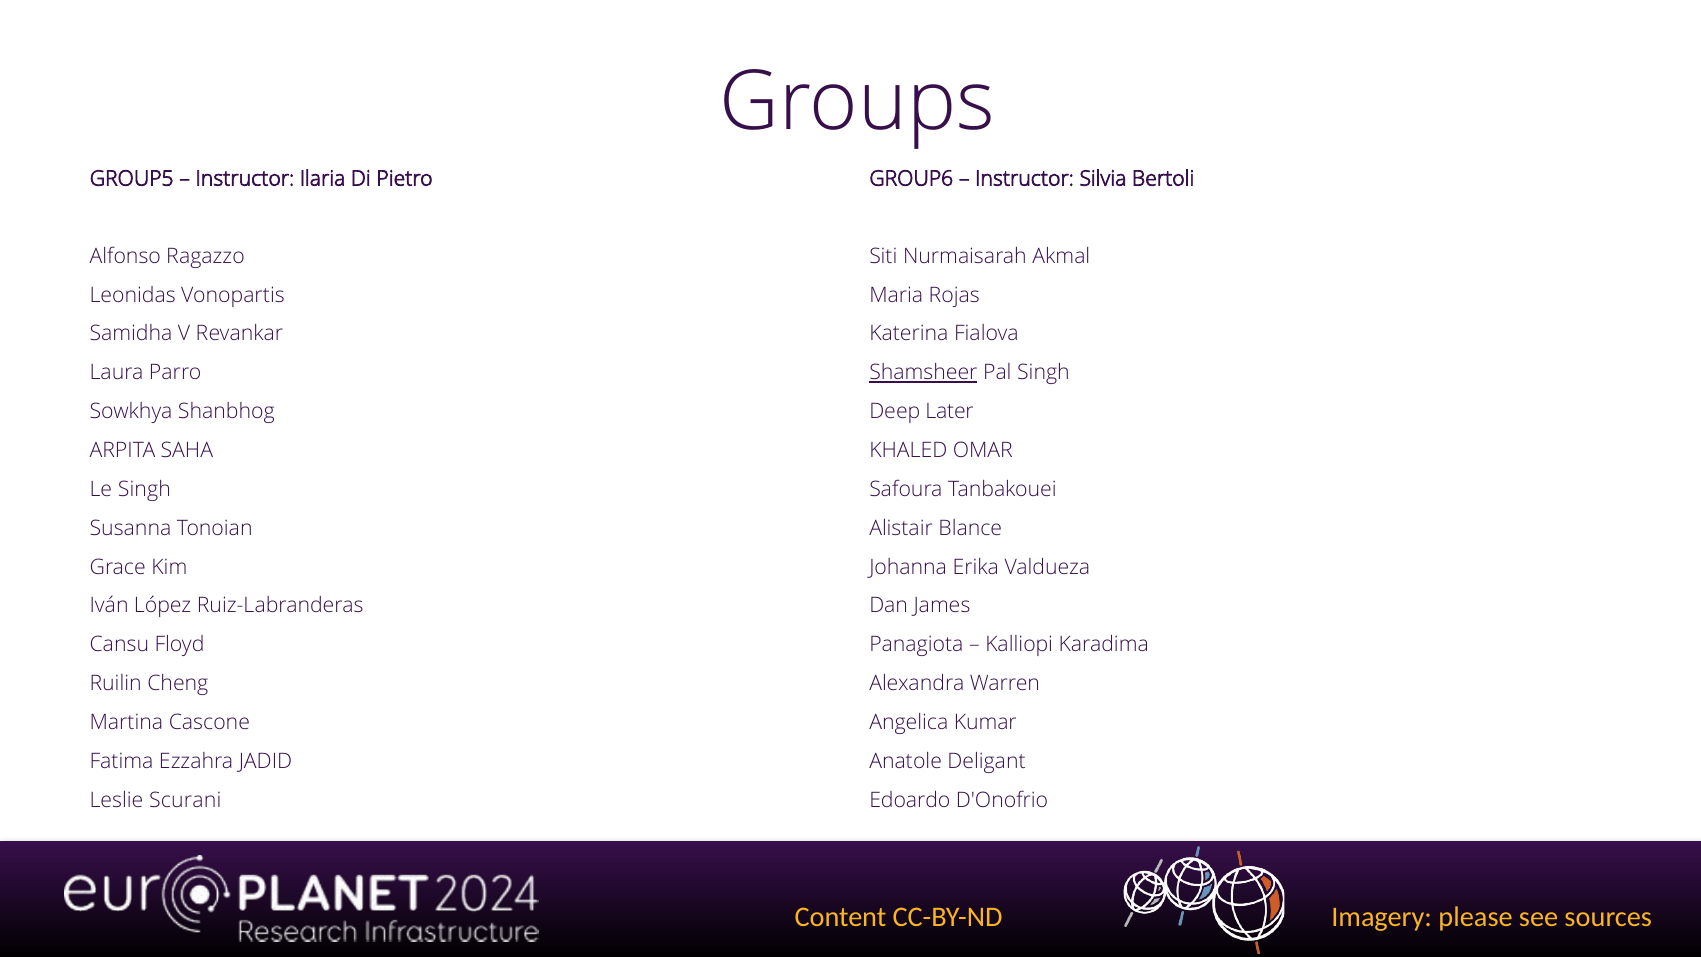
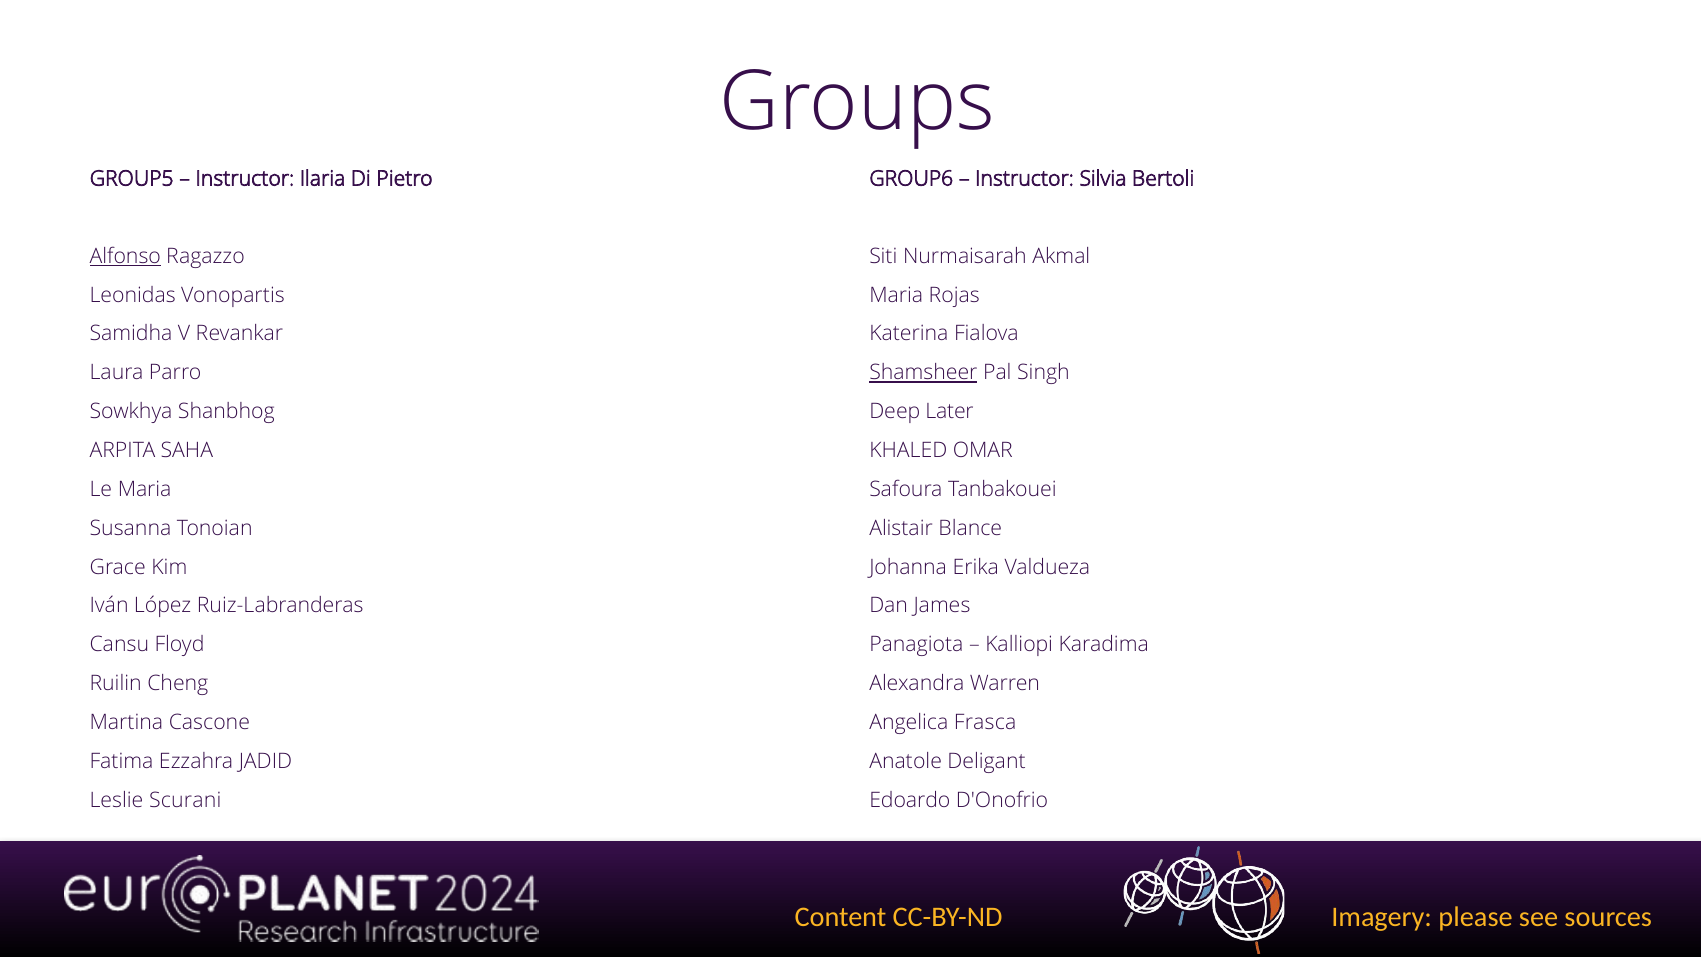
Alfonso underline: none -> present (125, 256)
Le Singh: Singh -> Maria (145, 489)
Kumar: Kumar -> Frasca (985, 722)
